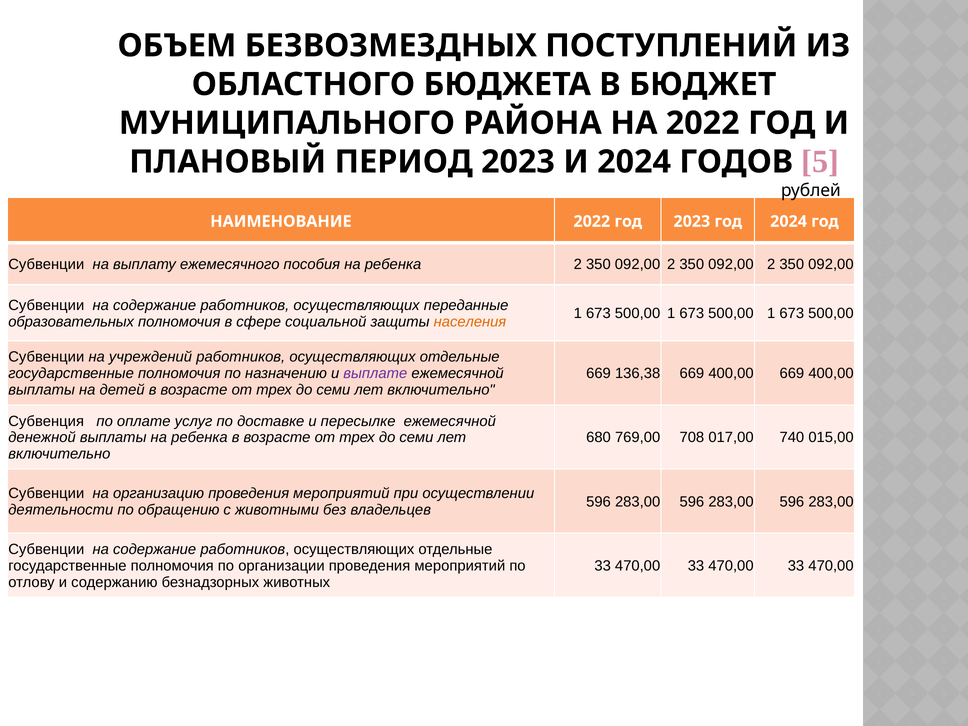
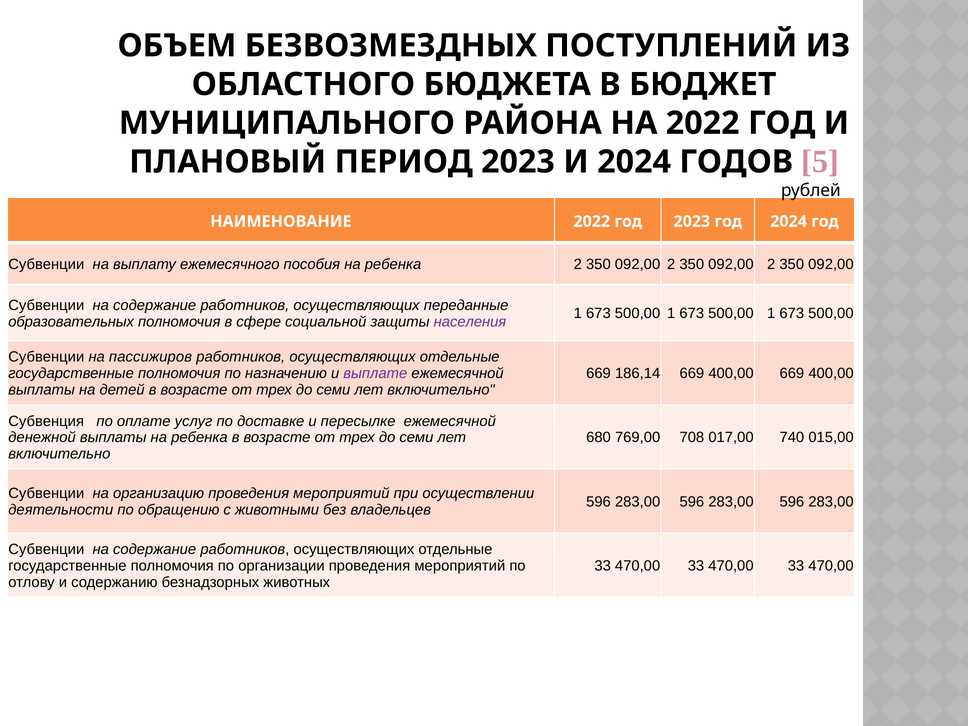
населения colour: orange -> purple (470, 322)
учреждений: учреждений -> пассижиров (151, 357)
136,38: 136,38 -> 186,14 (638, 374)
